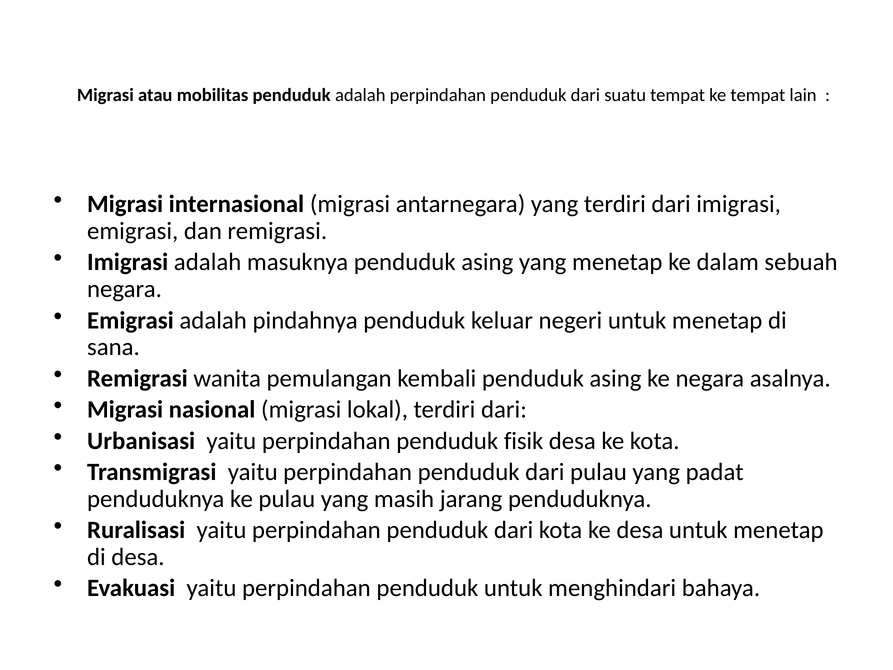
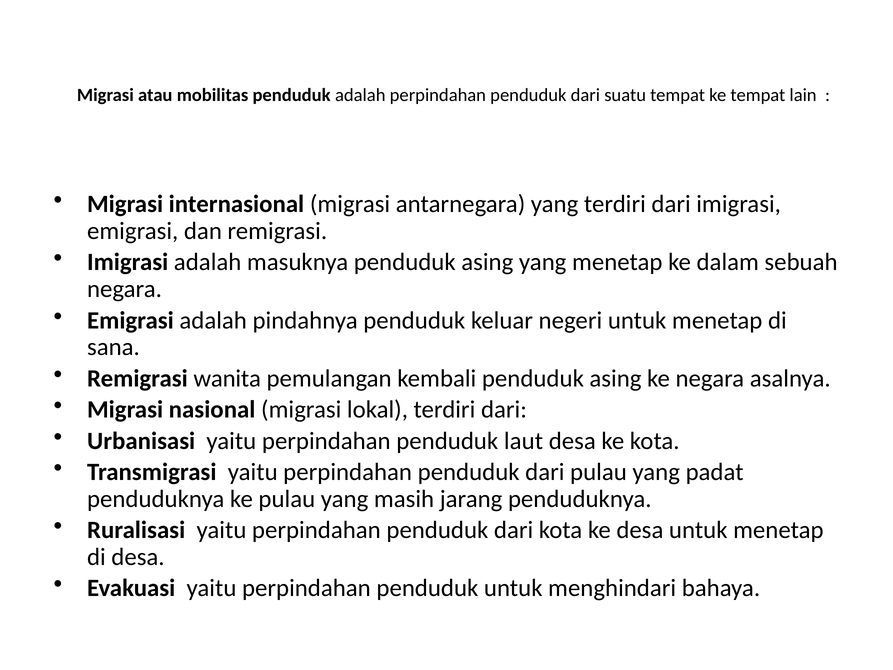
fisik: fisik -> laut (523, 441)
